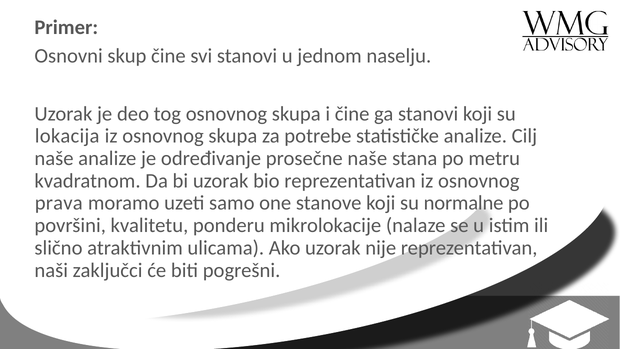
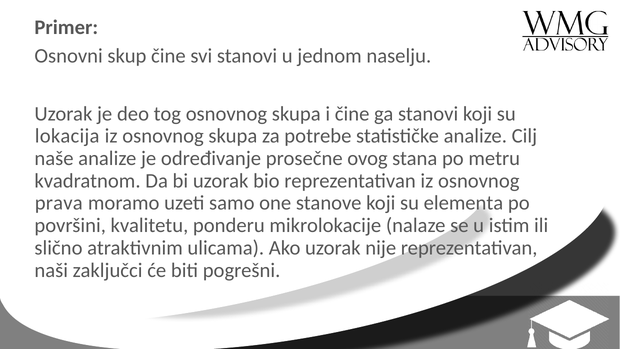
prosečne naše: naše -> ovog (367, 158)
normalne: normalne -> elementa (463, 203)
